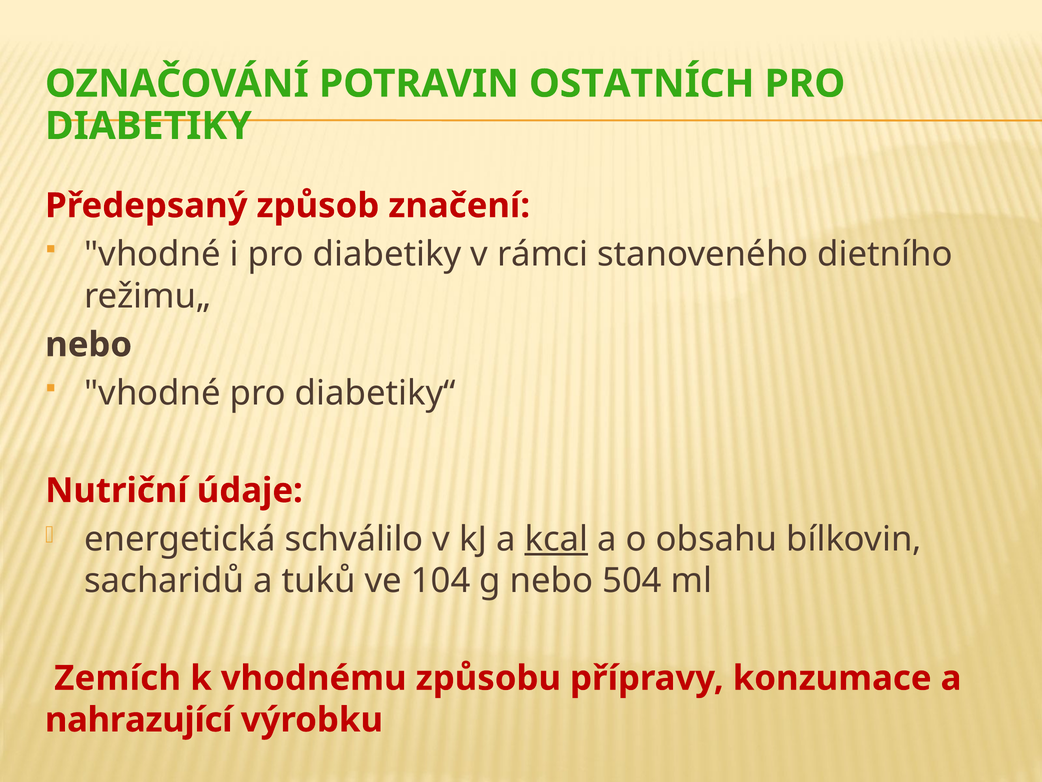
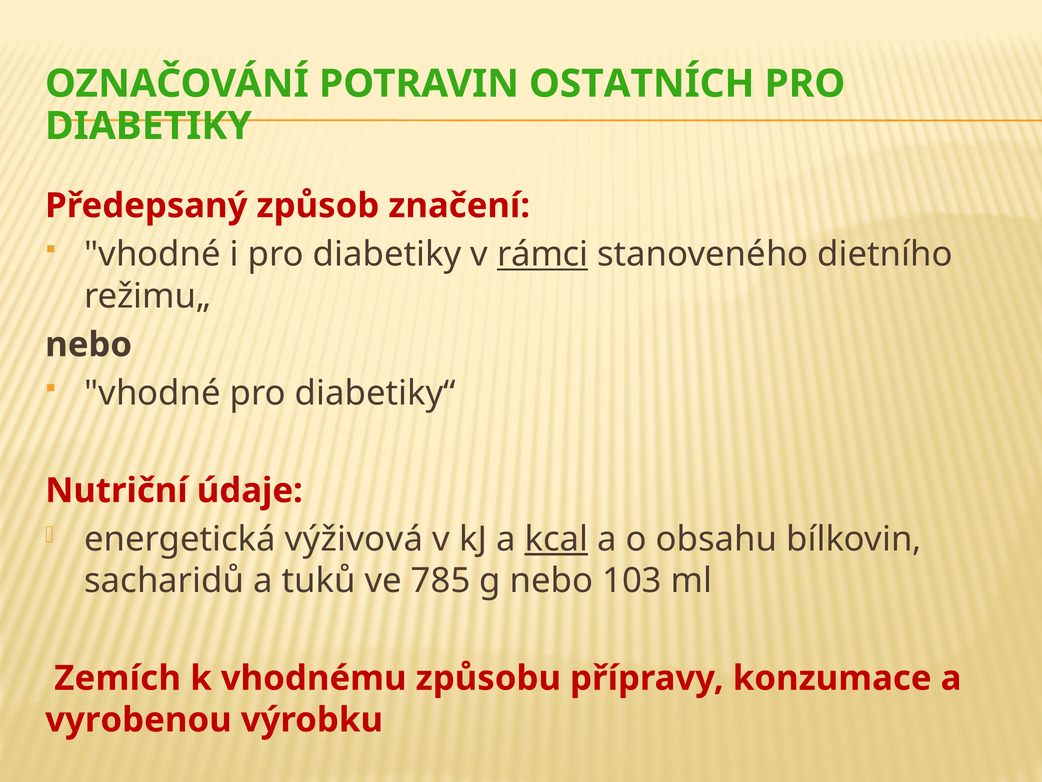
rámci underline: none -> present (543, 254)
schválilo: schválilo -> výživová (354, 539)
104: 104 -> 785 (441, 581)
504: 504 -> 103 (632, 581)
nahrazující: nahrazující -> vyrobenou (138, 720)
